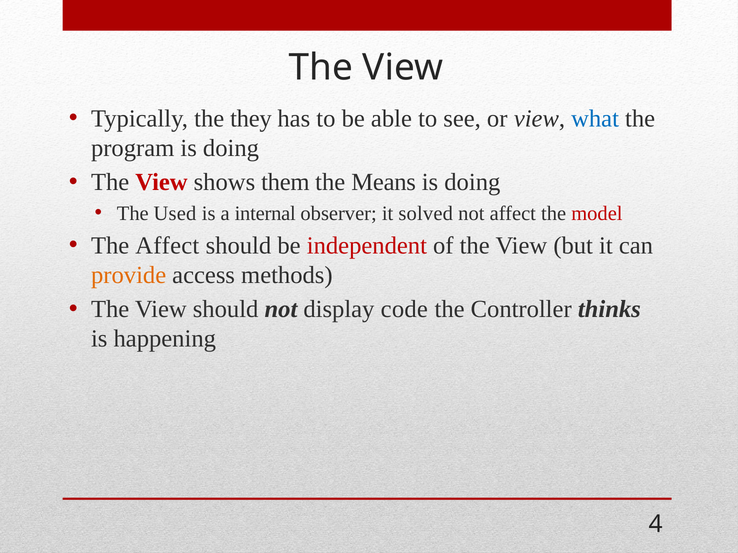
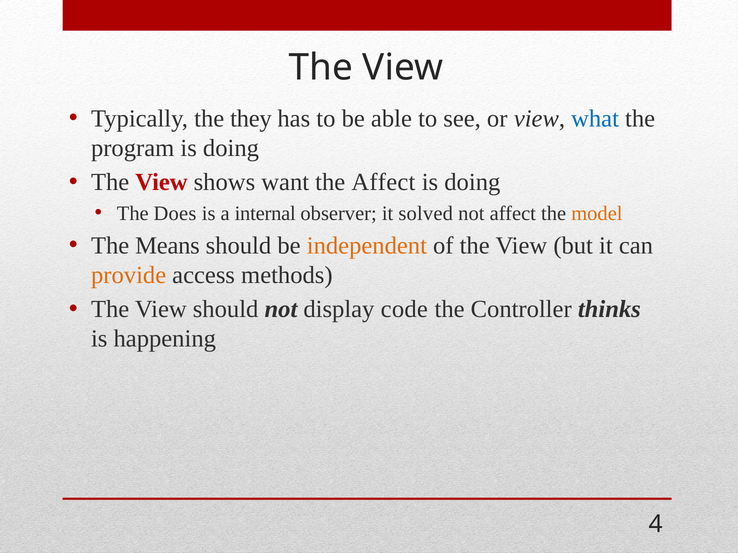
them: them -> want (285, 183)
the Means: Means -> Affect (383, 183)
Used: Used -> Does (175, 213)
model colour: red -> orange (597, 213)
The Affect: Affect -> Means (168, 246)
independent colour: red -> orange (367, 246)
